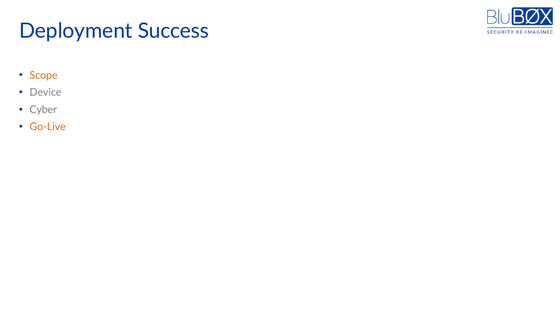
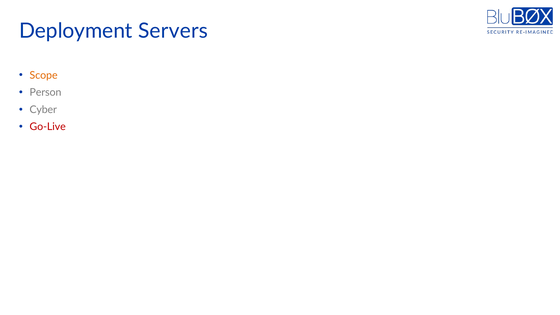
Success: Success -> Servers (173, 31)
Device: Device -> Person (46, 92)
Go‑Live colour: orange -> red (48, 127)
